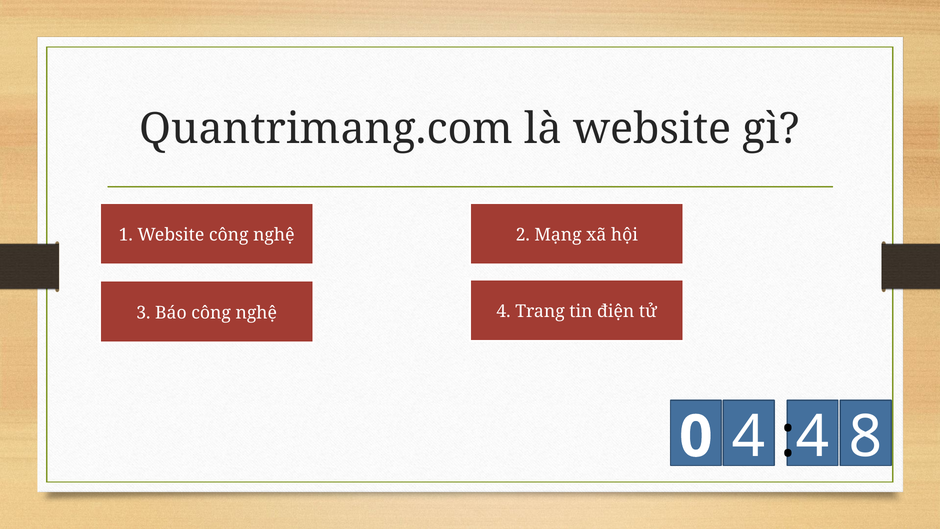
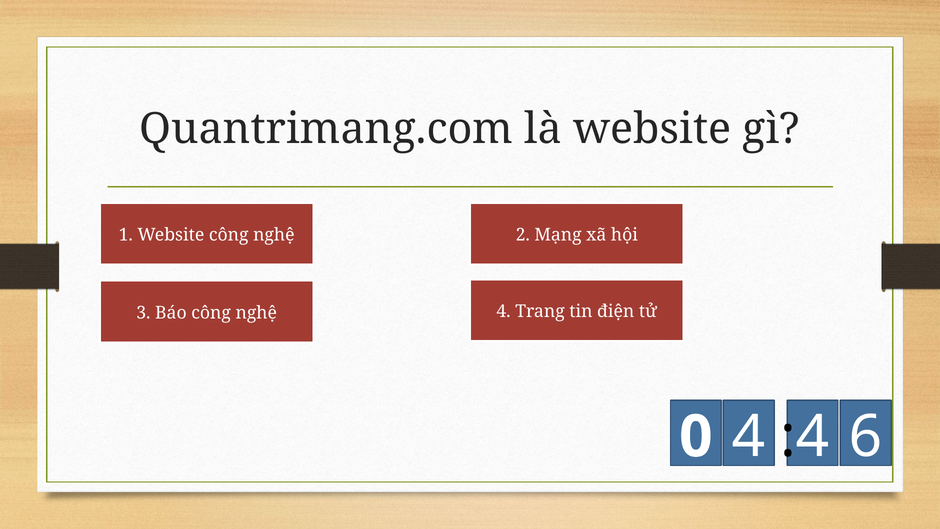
8: 8 -> 6 (866, 437)
